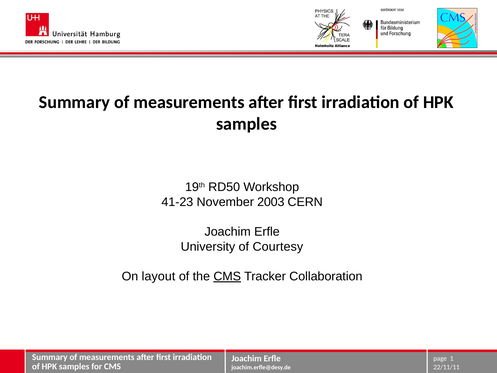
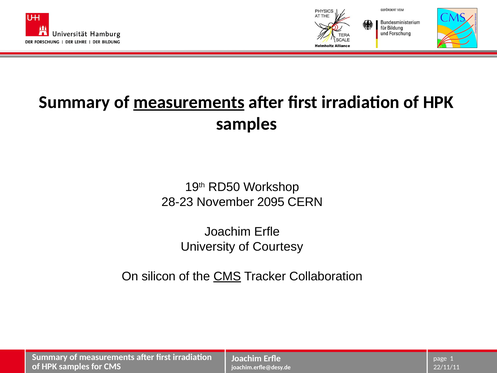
measurements underline: none -> present (189, 102)
41-23: 41-23 -> 28-23 (177, 202)
2003: 2003 -> 2095 (271, 202)
layout: layout -> silicon (159, 276)
